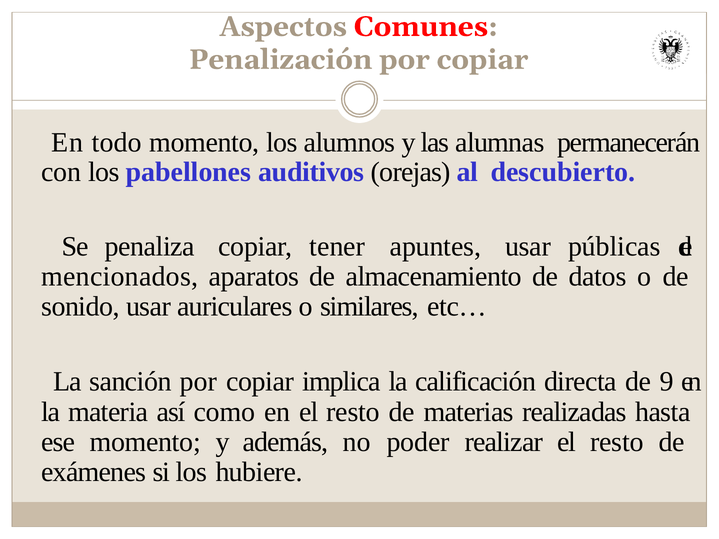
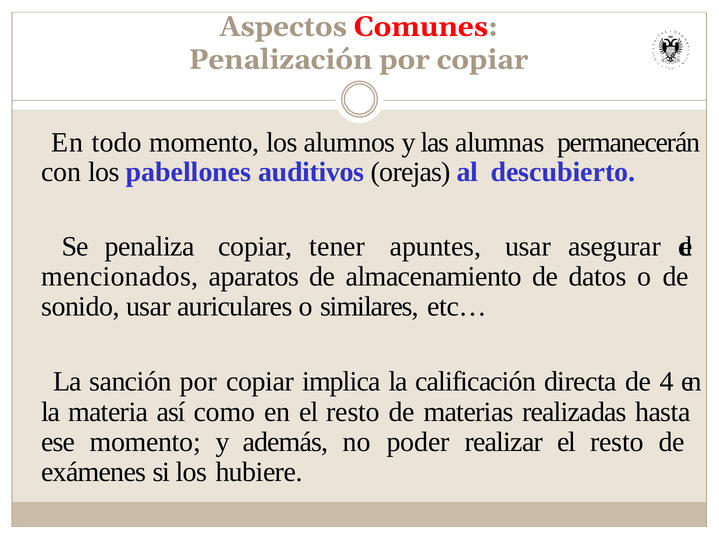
públicas: públicas -> asegurar (614, 247)
9: 9 -> 4 (667, 382)
